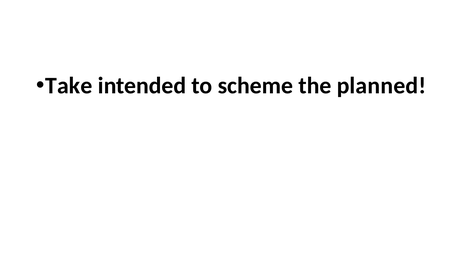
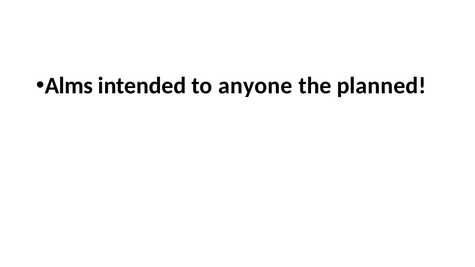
Take: Take -> Alms (69, 86)
scheme: scheme -> anyone (255, 86)
